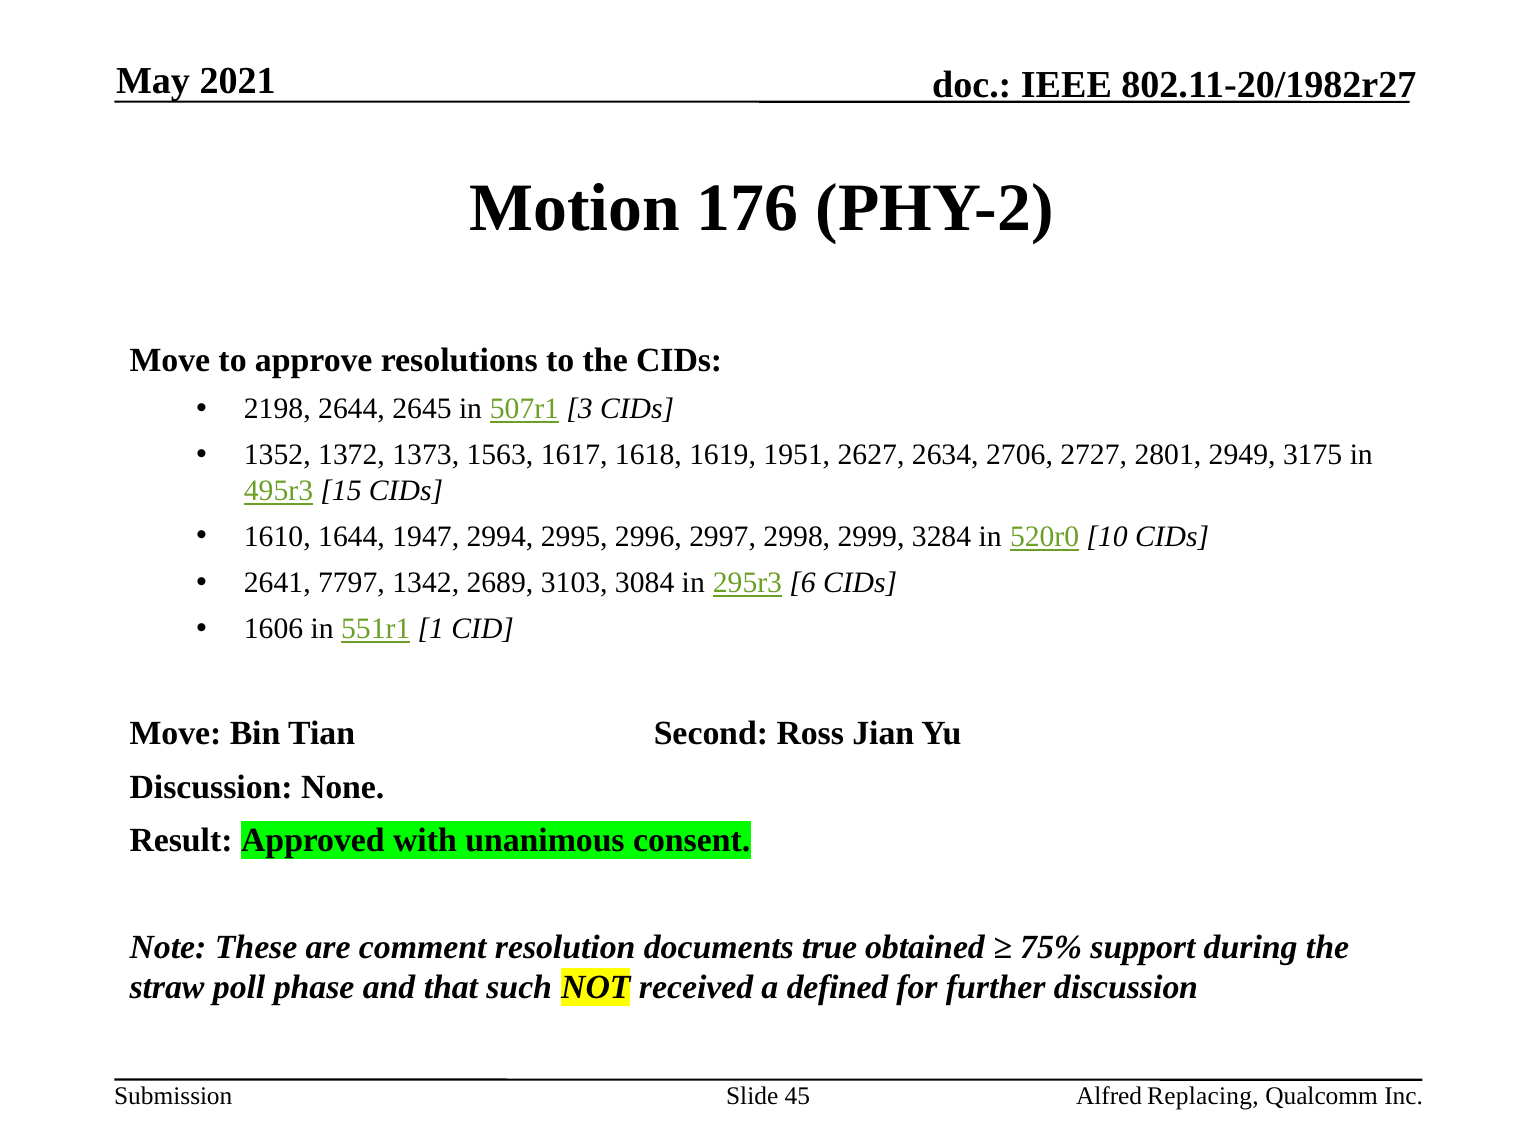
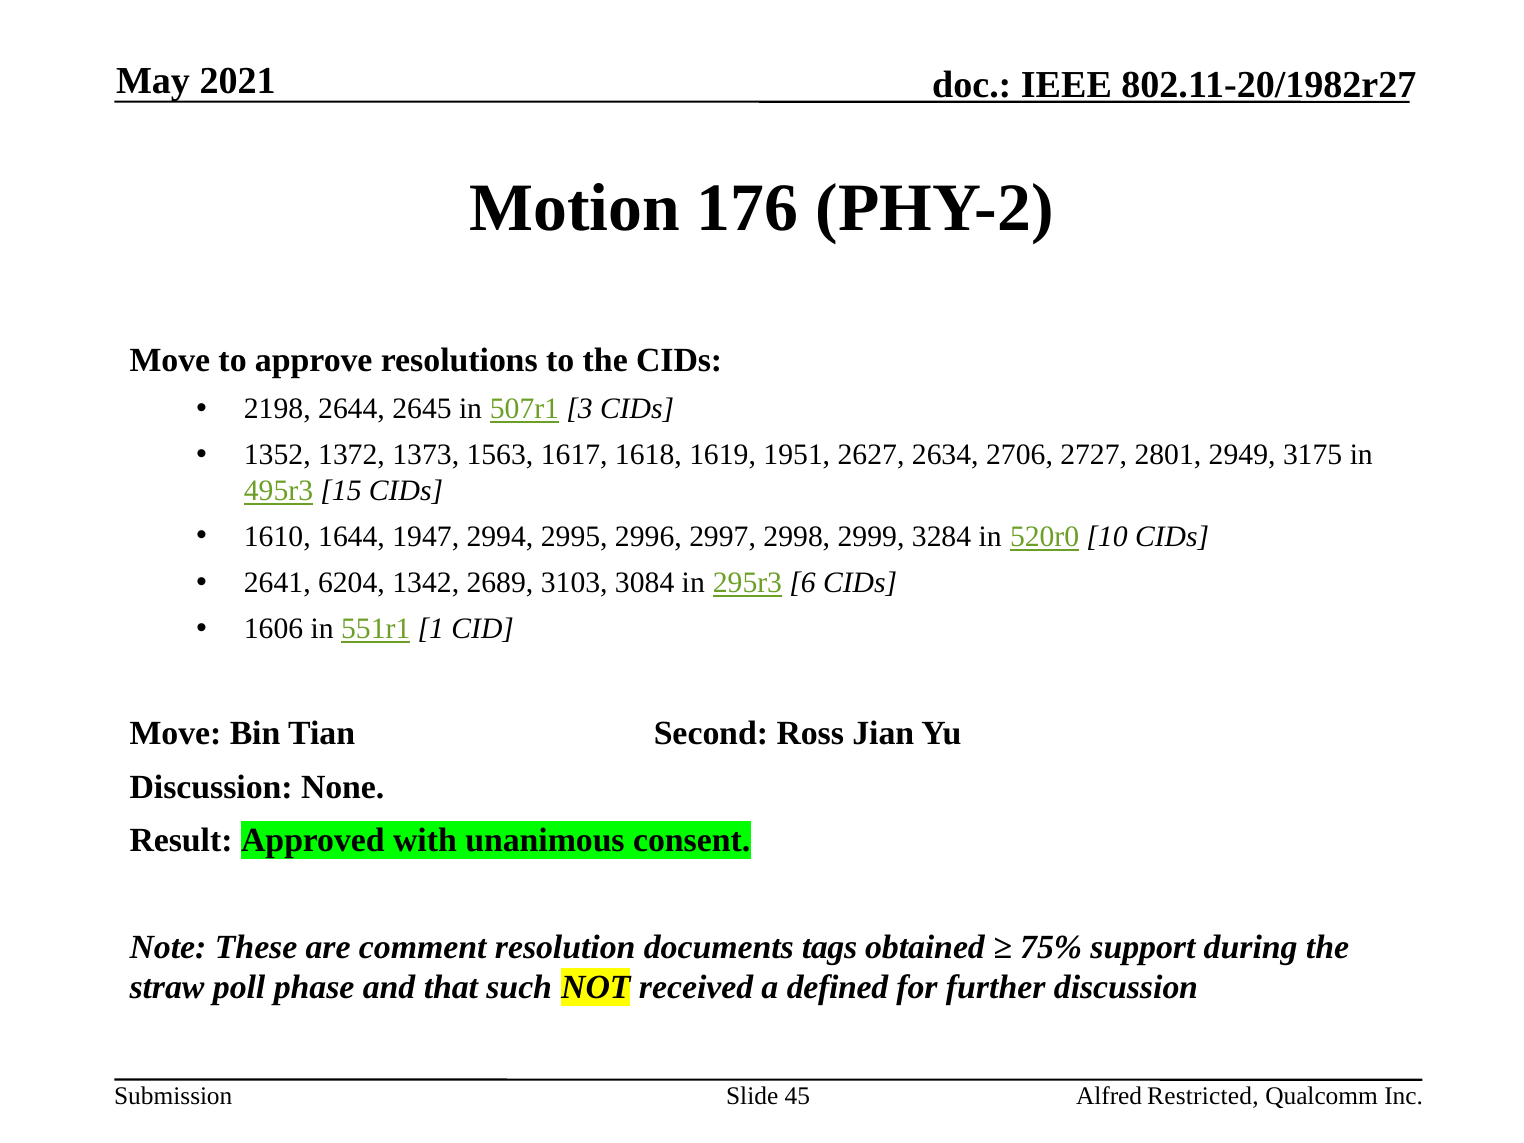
7797: 7797 -> 6204 (351, 583)
true: true -> tags (830, 947)
Replacing: Replacing -> Restricted (1203, 1096)
